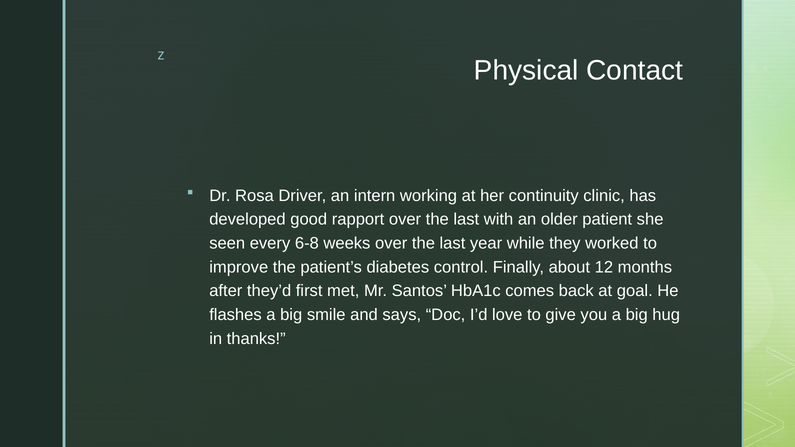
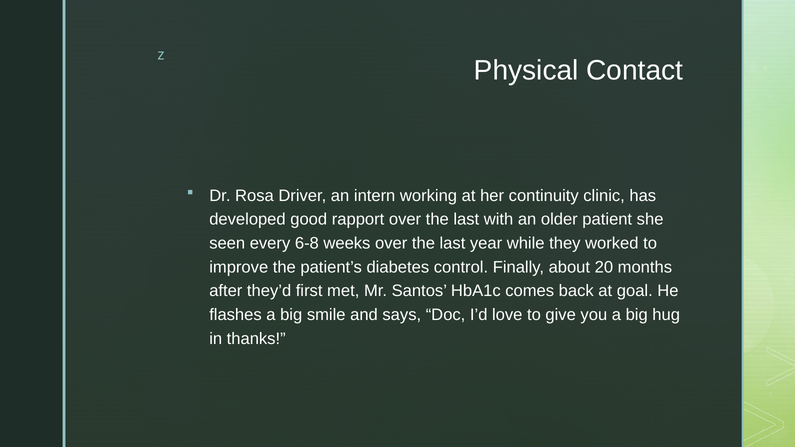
12: 12 -> 20 (604, 267)
